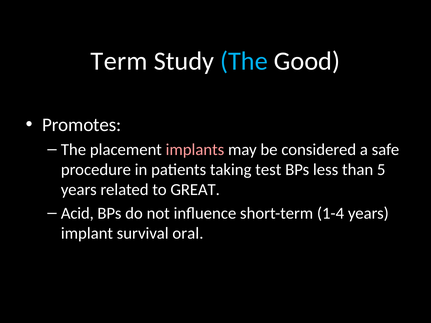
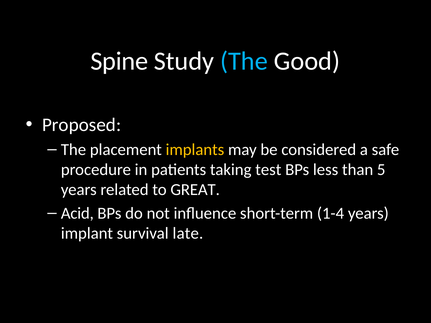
Term: Term -> Spine (119, 61)
Promotes: Promotes -> Proposed (82, 125)
implants colour: pink -> yellow (195, 150)
oral: oral -> late (188, 234)
